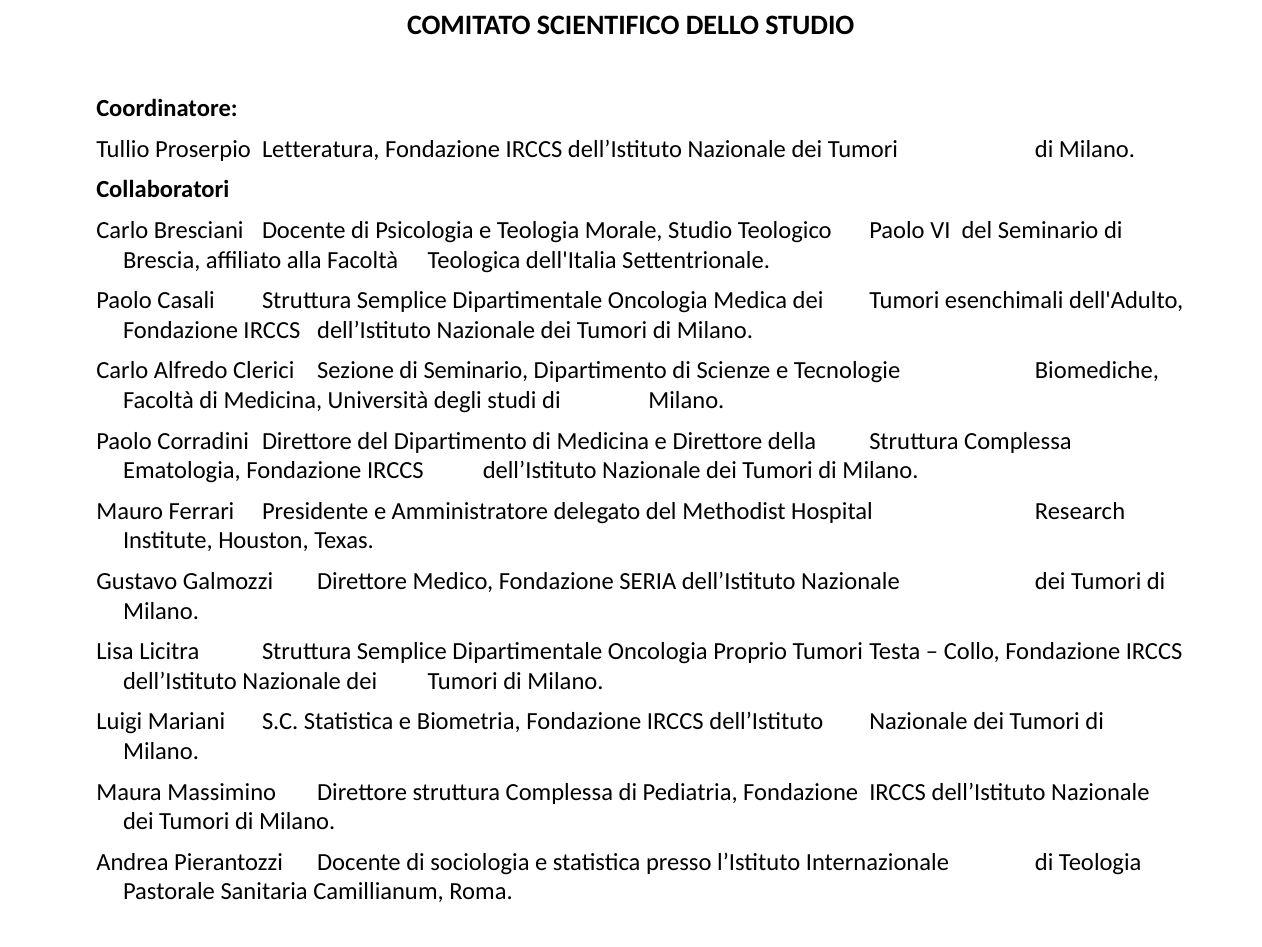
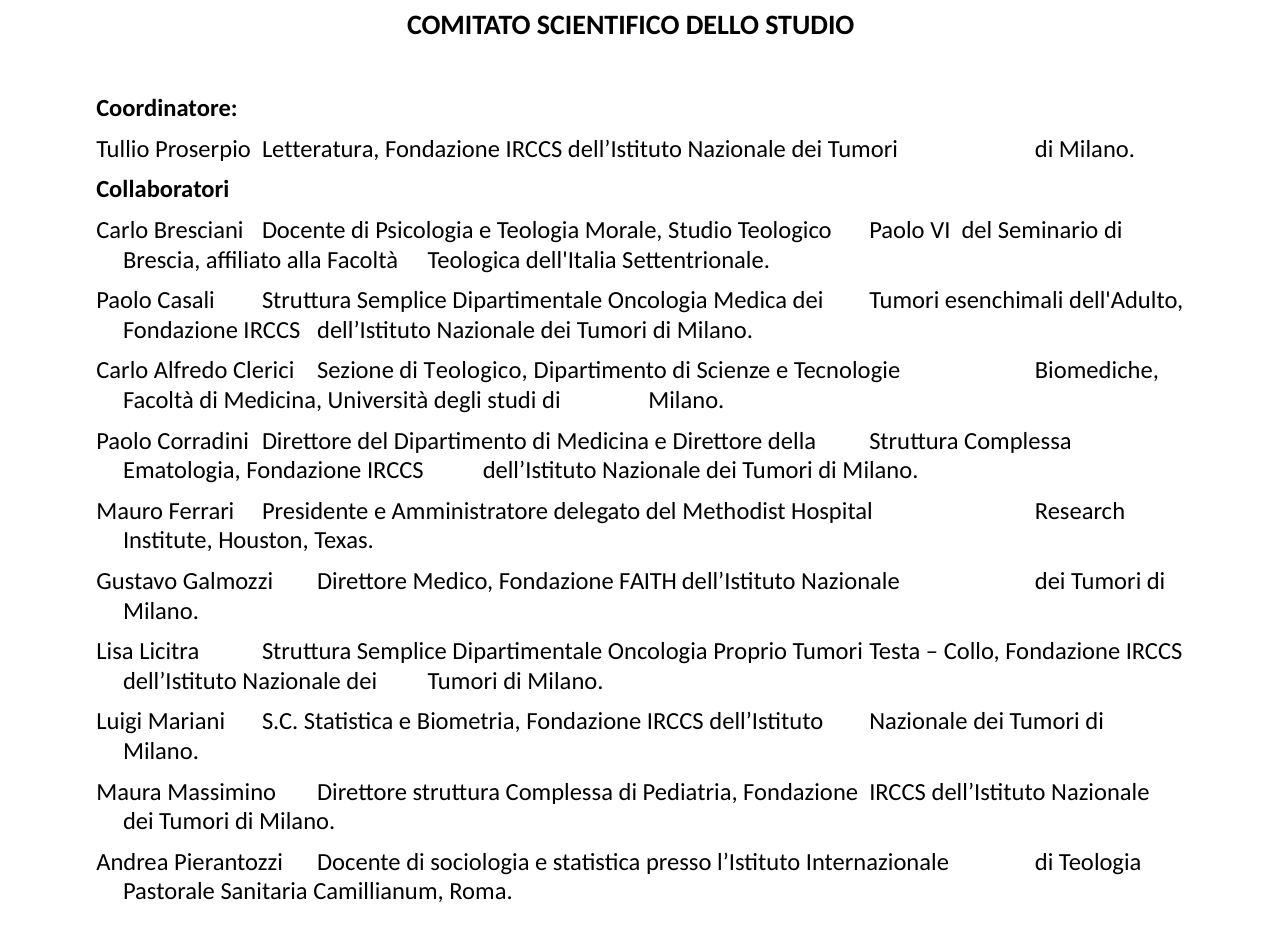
di Seminario: Seminario -> Teologico (476, 371)
SERIA: SERIA -> FAITH (648, 581)
